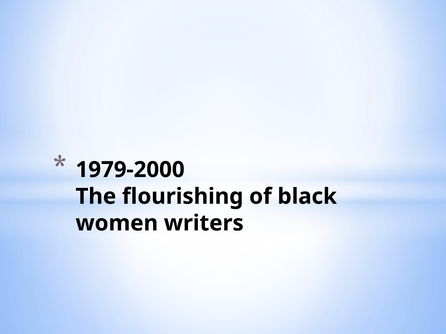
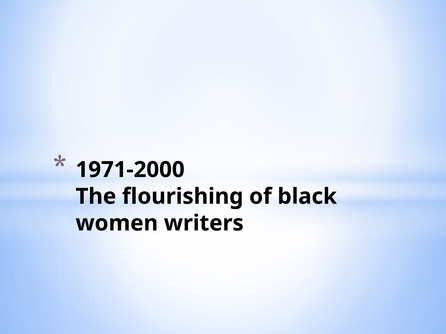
1979-2000: 1979-2000 -> 1971-2000 (130, 170)
